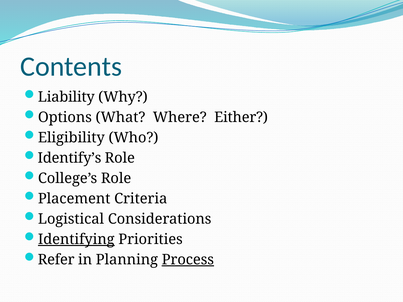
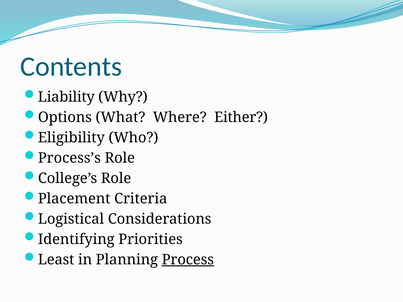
Identify’s: Identify’s -> Process’s (69, 158)
Identifying underline: present -> none (76, 240)
Refer: Refer -> Least (56, 260)
